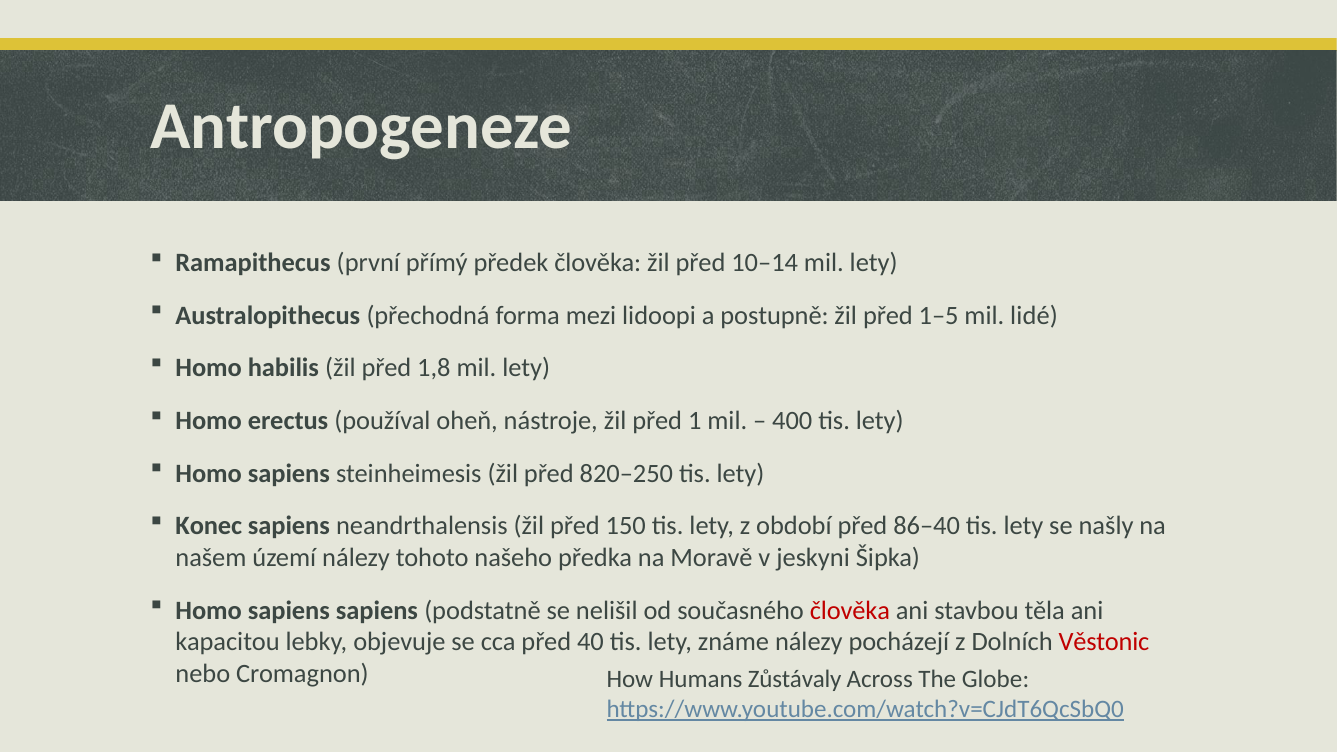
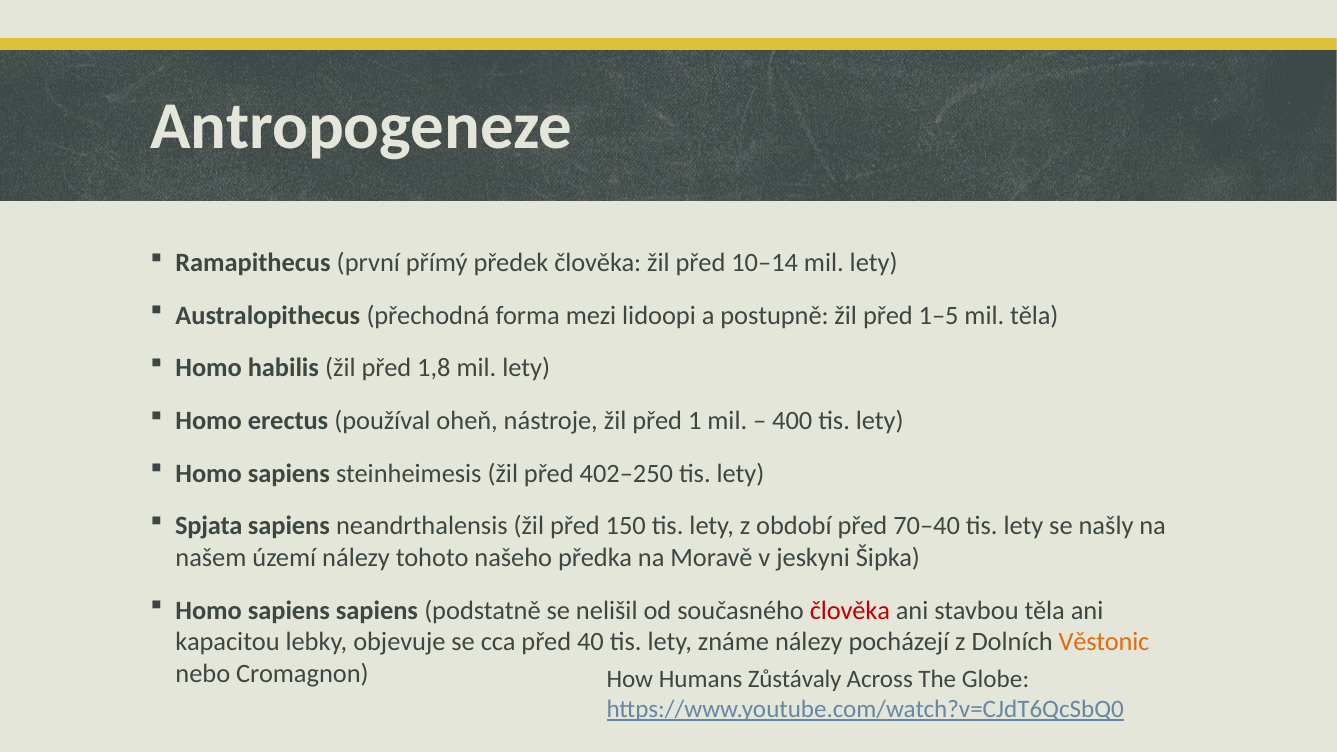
mil lidé: lidé -> těla (1034, 316)
820–250: 820–250 -> 402–250 (626, 473)
Konec: Konec -> Spjata (209, 526)
86–40: 86–40 -> 70–40 (927, 526)
Věstonic colour: red -> orange (1104, 642)
